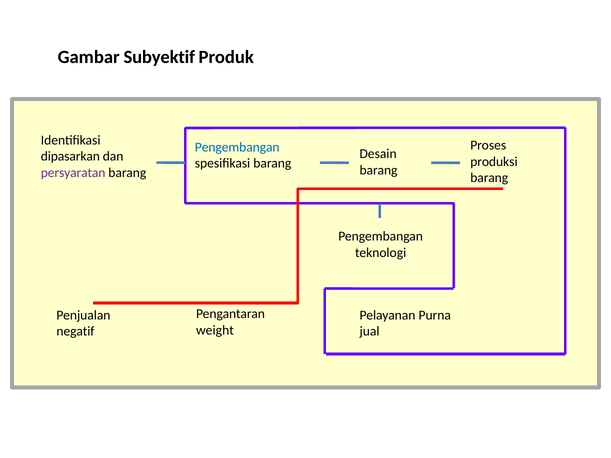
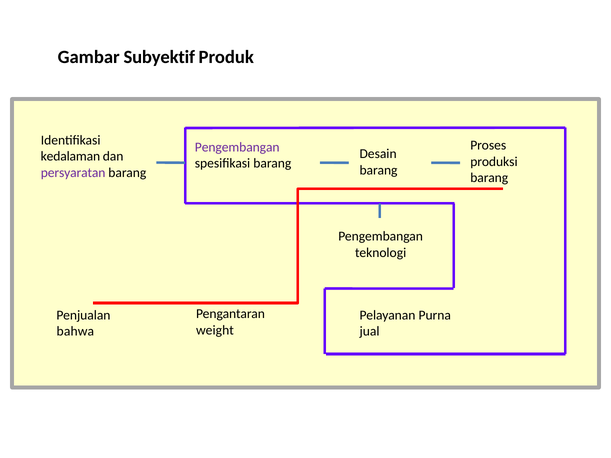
Pengembangan colour: blue -> purple (237, 147)
dipasarkan: dipasarkan -> kedalaman (70, 156)
negatif: negatif -> bahwa (75, 332)
